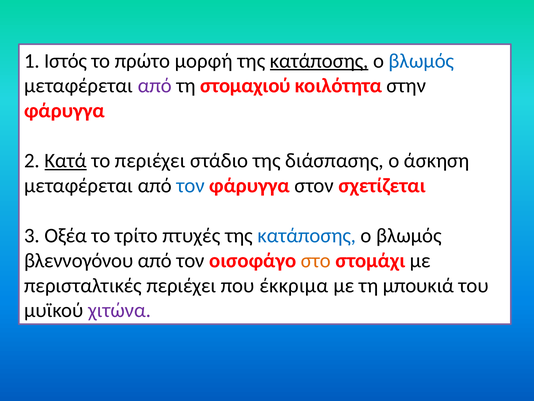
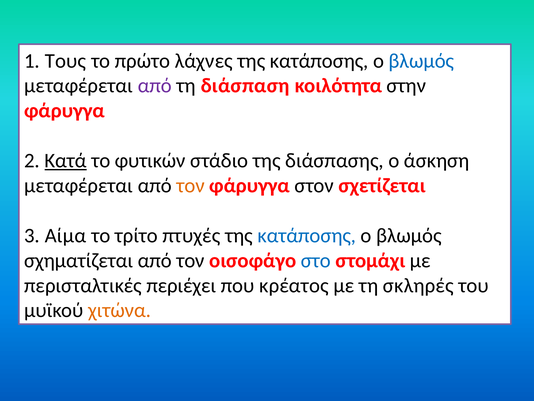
Ιστός: Ιστός -> Τους (65, 61)
μορφή: μορφή -> λάχνες (204, 61)
κατάποσης underline: present -> none (319, 61)
στομαχιού: στομαχιού -> διάσπαση (245, 86)
το περιέχει: περιέχει -> φυτικών (150, 160)
τον colour: blue -> orange (191, 185)
Οξέα: Οξέα -> Αίμα (66, 235)
βλεννογόνου: βλεννογόνου -> σχηματίζεται (79, 260)
στο colour: orange -> blue (316, 260)
έκκριμα: έκκριμα -> κρέατος (294, 285)
μπουκιά: μπουκιά -> σκληρές (418, 285)
χιτώνα colour: purple -> orange (120, 310)
